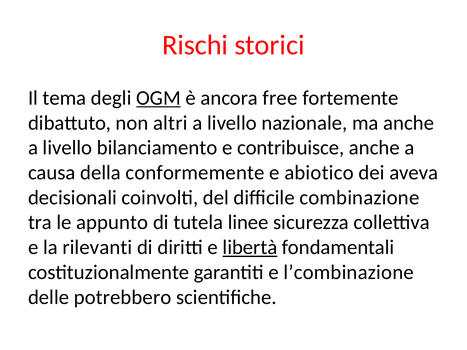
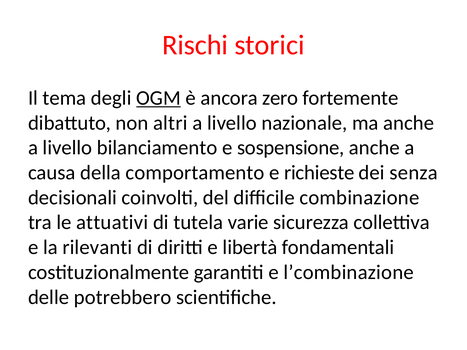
free: free -> zero (280, 98)
contribuisce: contribuisce -> sospensione (291, 148)
conformemente: conformemente -> comportamento (195, 173)
abiotico: abiotico -> richieste (319, 173)
aveva: aveva -> senza (414, 173)
appunto: appunto -> attuativi (112, 223)
linee: linee -> varie (248, 223)
libertà underline: present -> none (250, 248)
